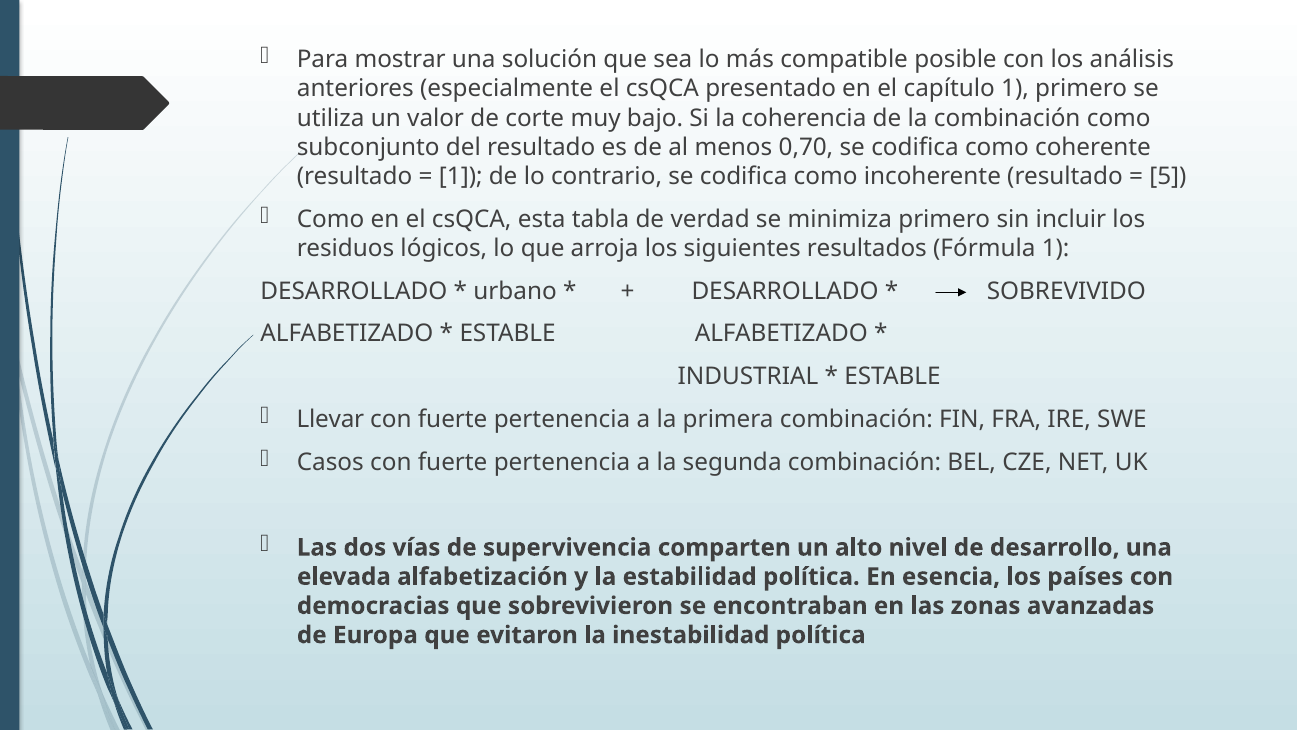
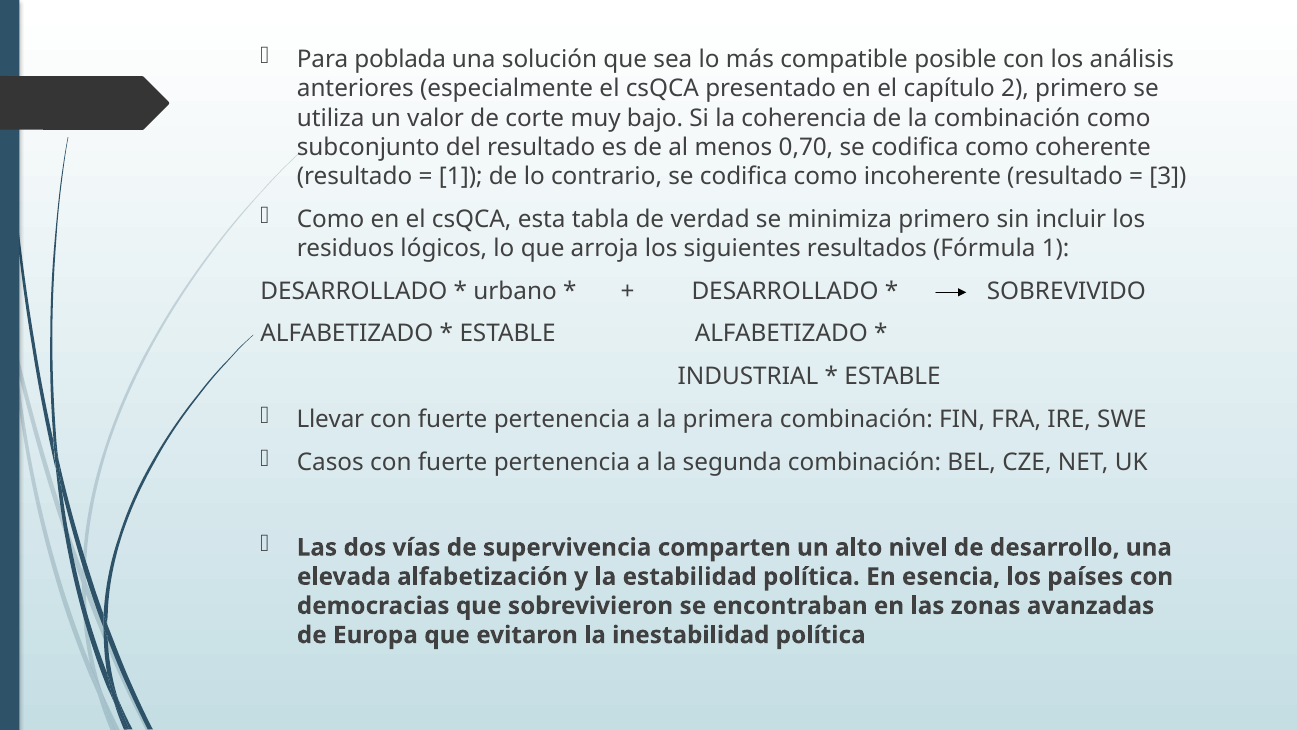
mostrar: mostrar -> poblada (400, 60)
capítulo 1: 1 -> 2 (1015, 89)
5: 5 -> 3 (1168, 176)
